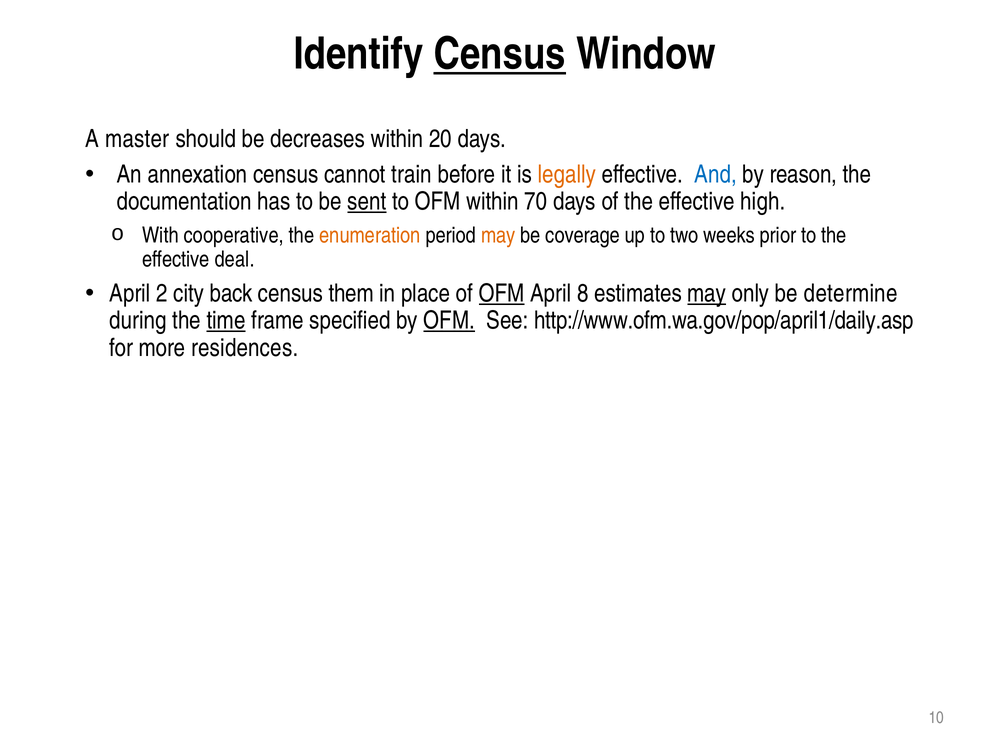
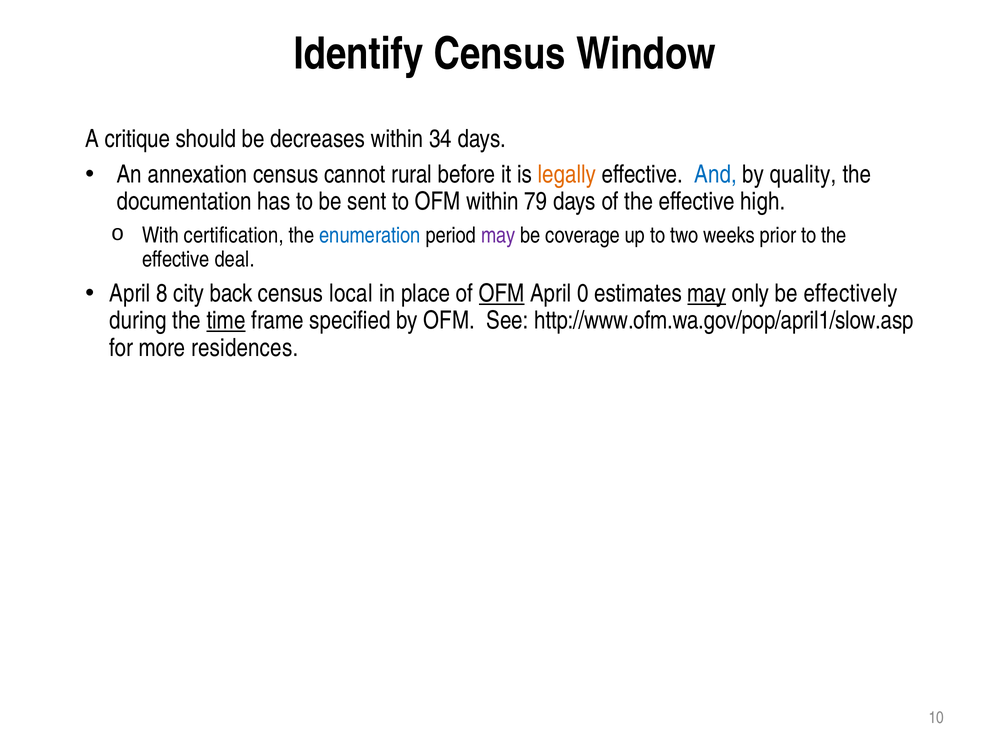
Census underline: present -> none (500, 54)
master: master -> critique (137, 139)
20: 20 -> 34 (440, 139)
train: train -> rural (412, 174)
reason: reason -> quality (803, 174)
sent underline: present -> none (367, 202)
70: 70 -> 79 (536, 202)
cooperative: cooperative -> certification (234, 236)
enumeration colour: orange -> blue (370, 236)
may colour: orange -> purple (498, 236)
2: 2 -> 8 (162, 294)
them: them -> local (351, 294)
8: 8 -> 0 (583, 294)
determine: determine -> effectively (851, 294)
OFM underline: present -> none (449, 321)
http://www.ofm.wa.gov/pop/april1/daily.asp: http://www.ofm.wa.gov/pop/april1/daily.asp -> http://www.ofm.wa.gov/pop/april1/slow.asp (724, 321)
